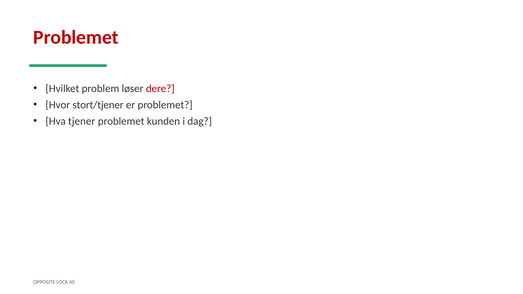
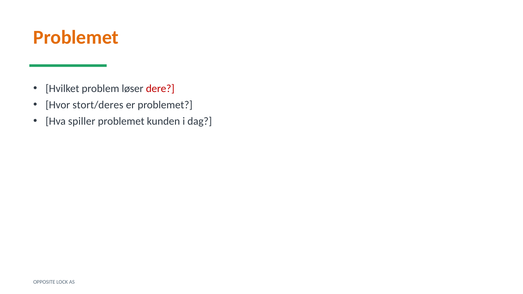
Problemet colour: red -> orange (76, 37)
stort/tjener: stort/tjener -> stort/deres (98, 105)
tjener: tjener -> spiller (82, 121)
